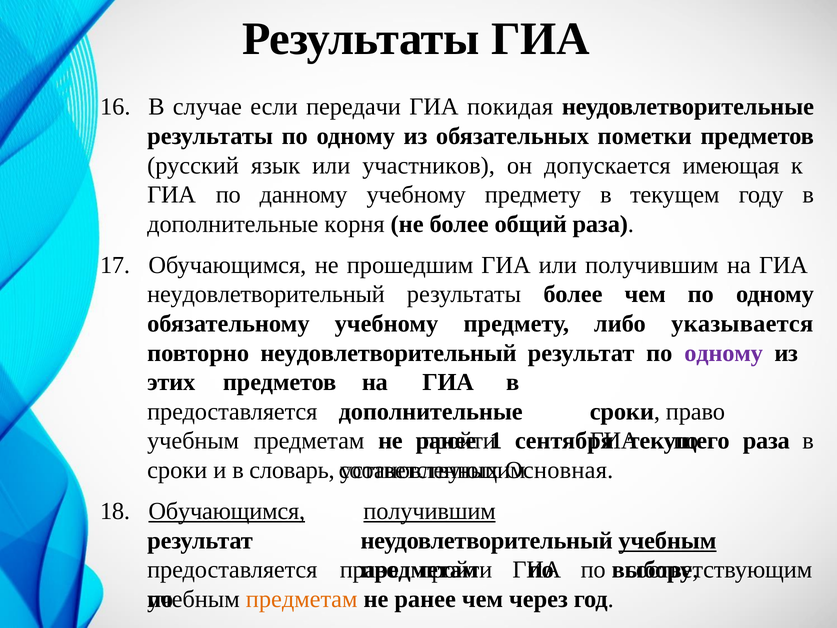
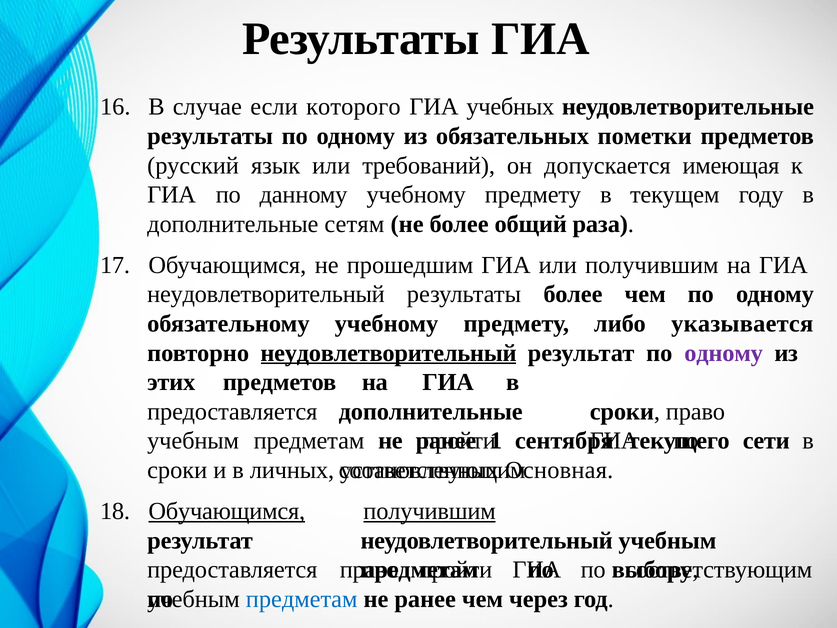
передачи: передачи -> которого (353, 107)
покидая: покидая -> учебных (510, 107)
участников: участников -> требований (429, 165)
корня: корня -> сетям (354, 224)
неудовлетворительный underline: none -> present (389, 353)
раза: раза -> сети (766, 441)
словарь: словарь -> личных (292, 470)
учебным underline: present -> none (667, 540)
предметам colour: orange -> blue (302, 599)
